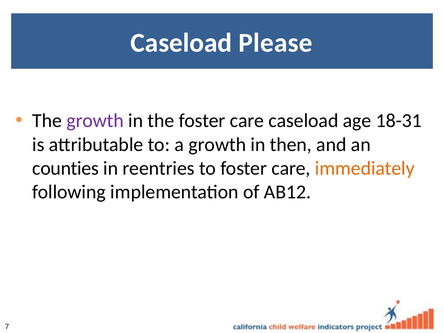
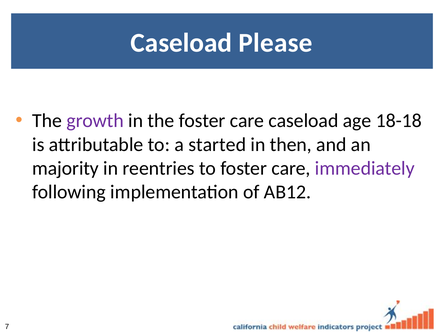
18-31: 18-31 -> 18-18 (399, 121)
a growth: growth -> started (217, 145)
counties: counties -> majority (66, 168)
immediately colour: orange -> purple (365, 168)
